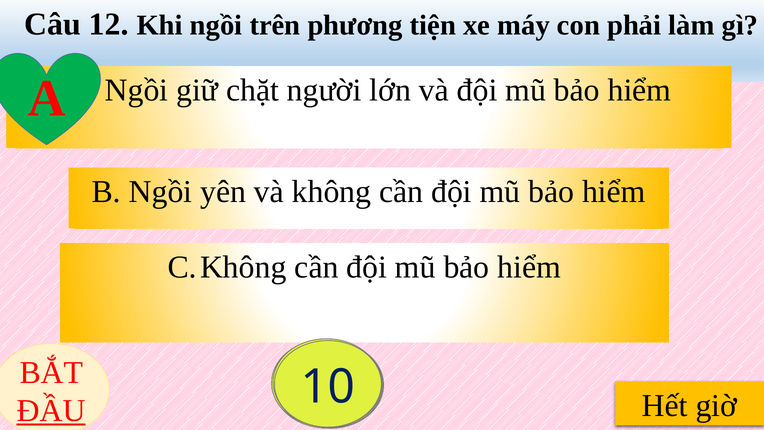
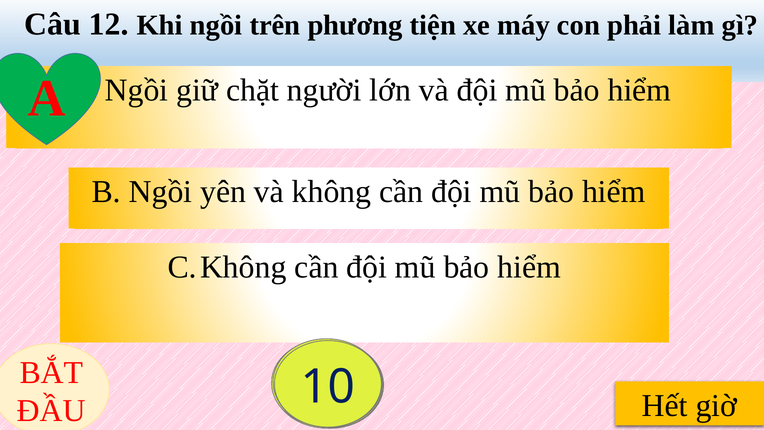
ĐẦU underline: present -> none (51, 411)
